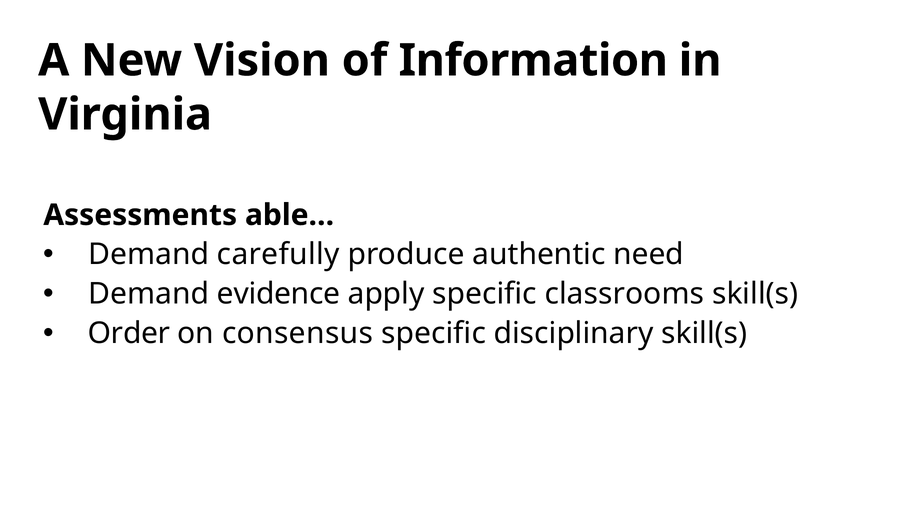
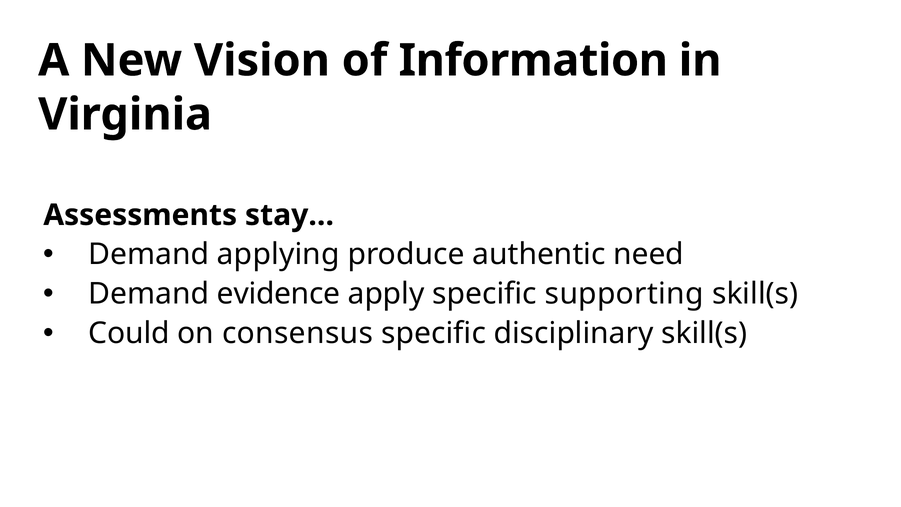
able…: able… -> stay… (290, 215)
carefully: carefully -> applying (278, 254)
classrooms: classrooms -> supporting (624, 294)
Order: Order -> Could (129, 333)
